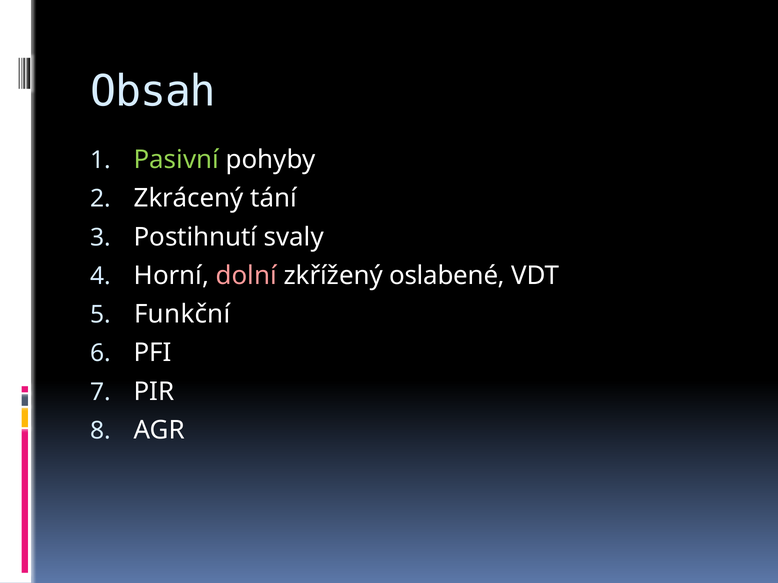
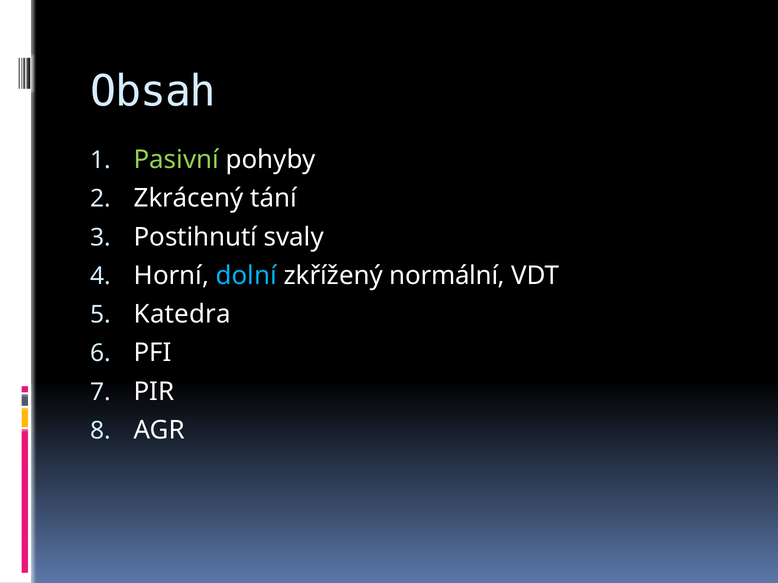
dolní colour: pink -> light blue (246, 276)
oslabené: oslabené -> normální (447, 276)
Funkční: Funkční -> Katedra (182, 315)
